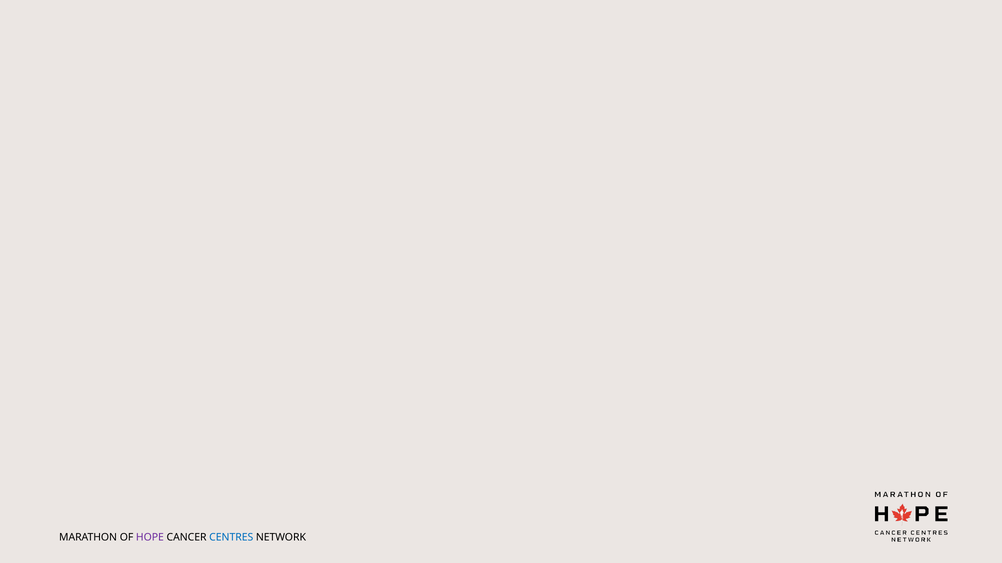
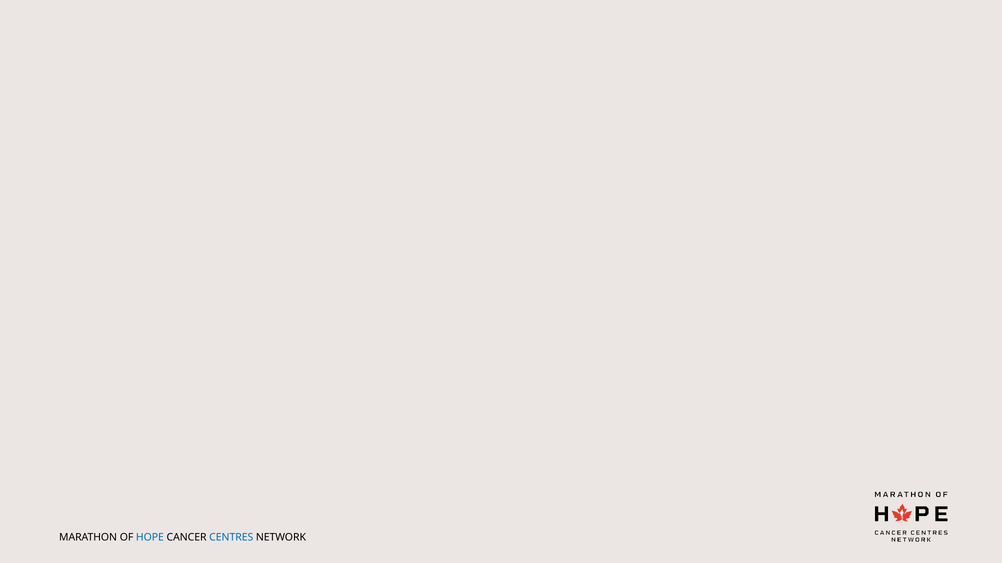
HOPE colour: purple -> blue (150, 538)
